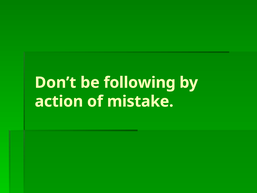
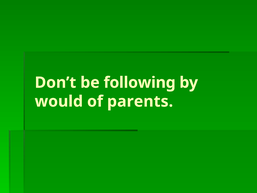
action: action -> would (59, 101)
mistake: mistake -> parents (140, 101)
